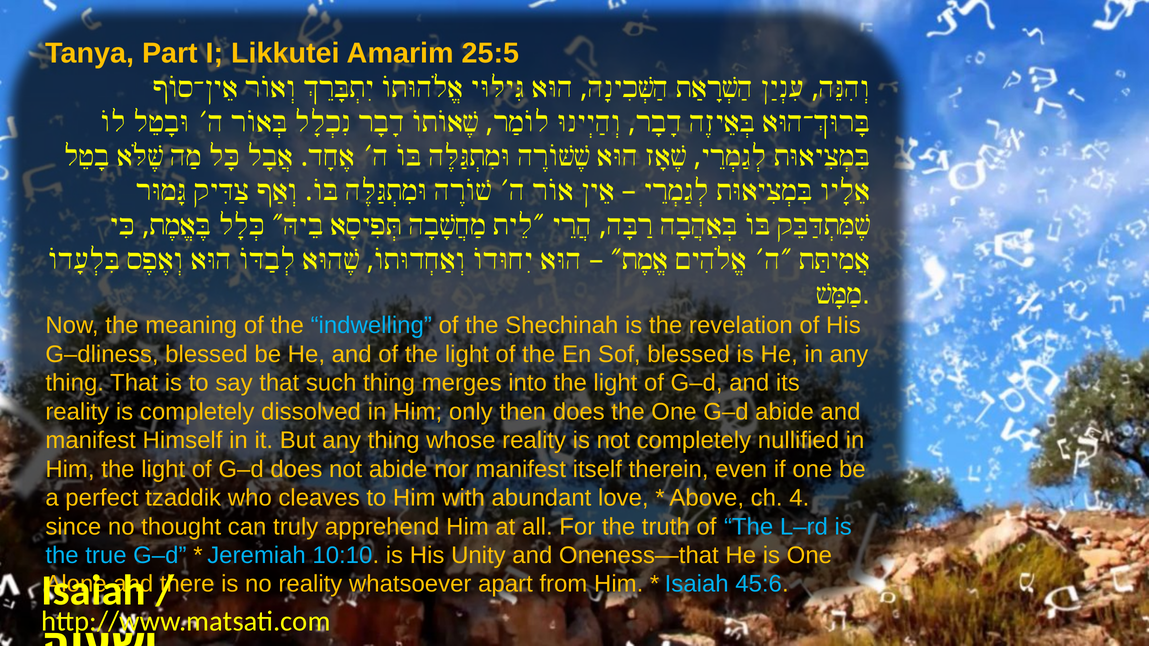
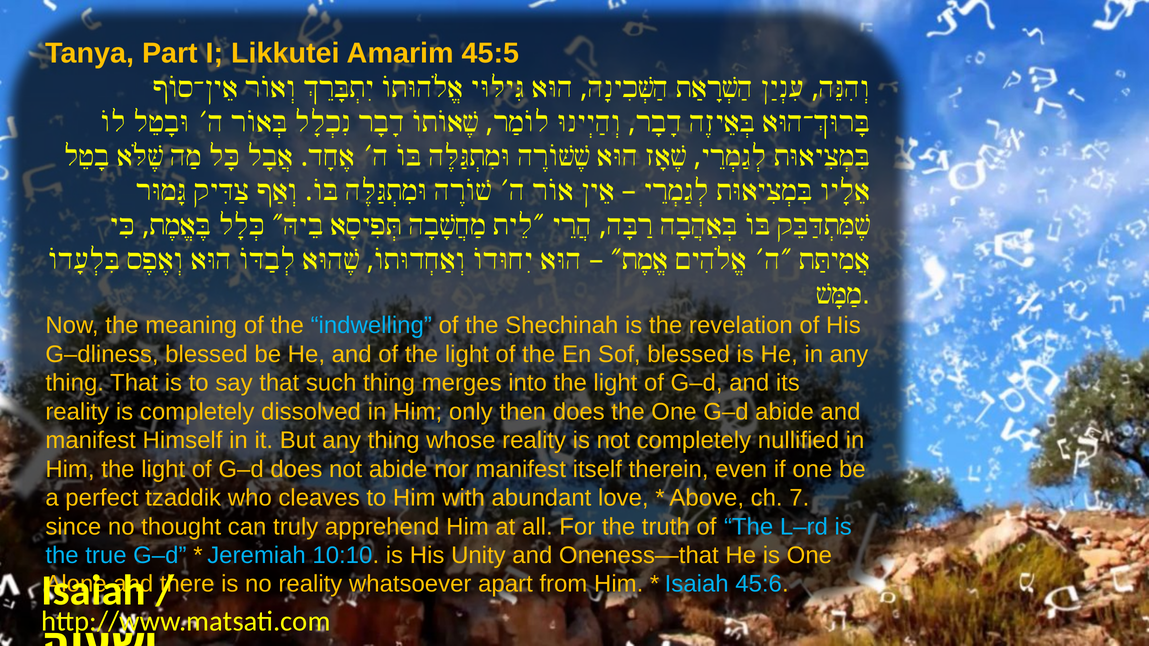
25:5: 25:5 -> 45:5 (490, 53)
4: 4 -> 7 (799, 498)
